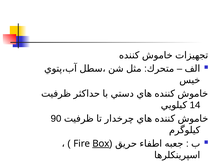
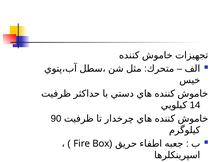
Box underline: present -> none (101, 143)
